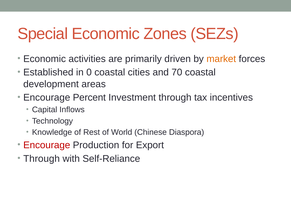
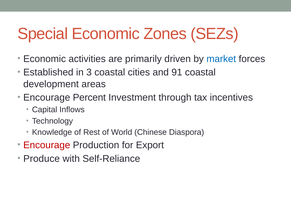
market colour: orange -> blue (221, 59)
0: 0 -> 3 (89, 72)
70: 70 -> 91 (177, 72)
Through: Through -> Produce (42, 159)
